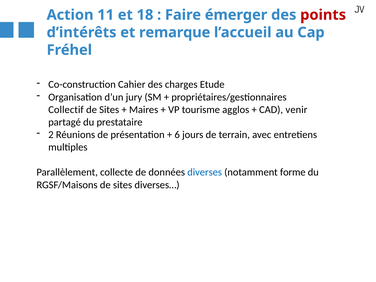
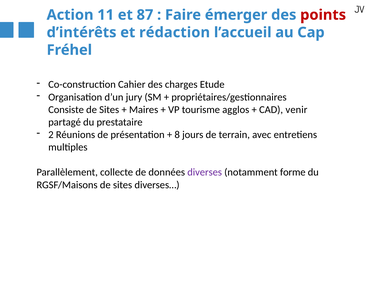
18: 18 -> 87 (145, 15)
remarque: remarque -> rédaction (175, 32)
Collectif: Collectif -> Consiste (66, 110)
6: 6 -> 8 (177, 135)
diverses colour: blue -> purple (205, 172)
